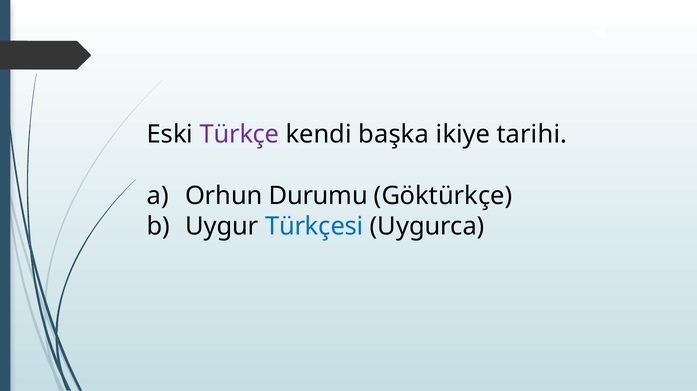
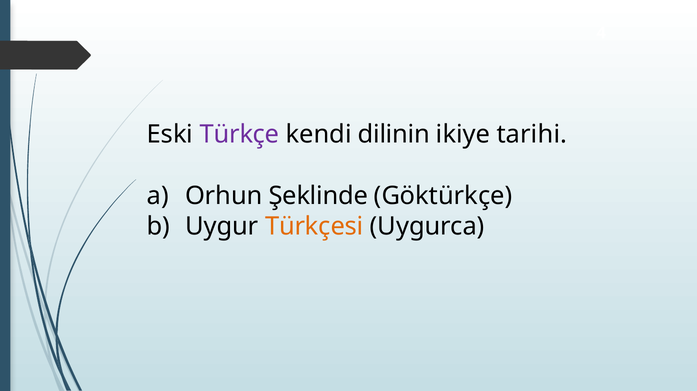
başka: başka -> dilinin (394, 135)
Durumu: Durumu -> Şeklinde (318, 196)
Türkçesi colour: blue -> orange (314, 227)
